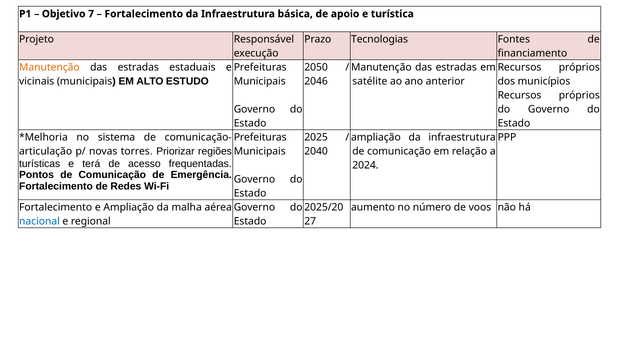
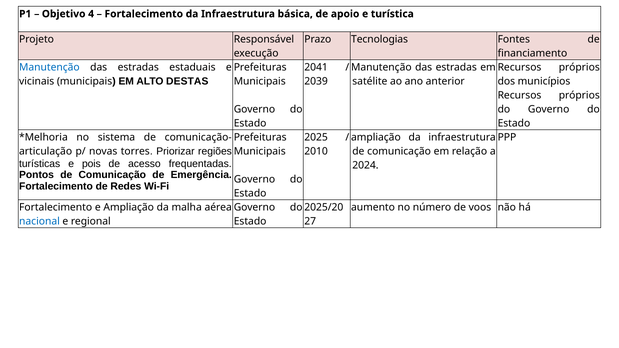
7: 7 -> 4 (91, 14)
Manutenção colour: orange -> blue (49, 67)
2050: 2050 -> 2041 (316, 67)
ESTUDO: ESTUDO -> DESTAS (187, 81)
2046: 2046 -> 2039 (316, 81)
2040: 2040 -> 2010 (316, 151)
terá: terá -> pois (91, 164)
